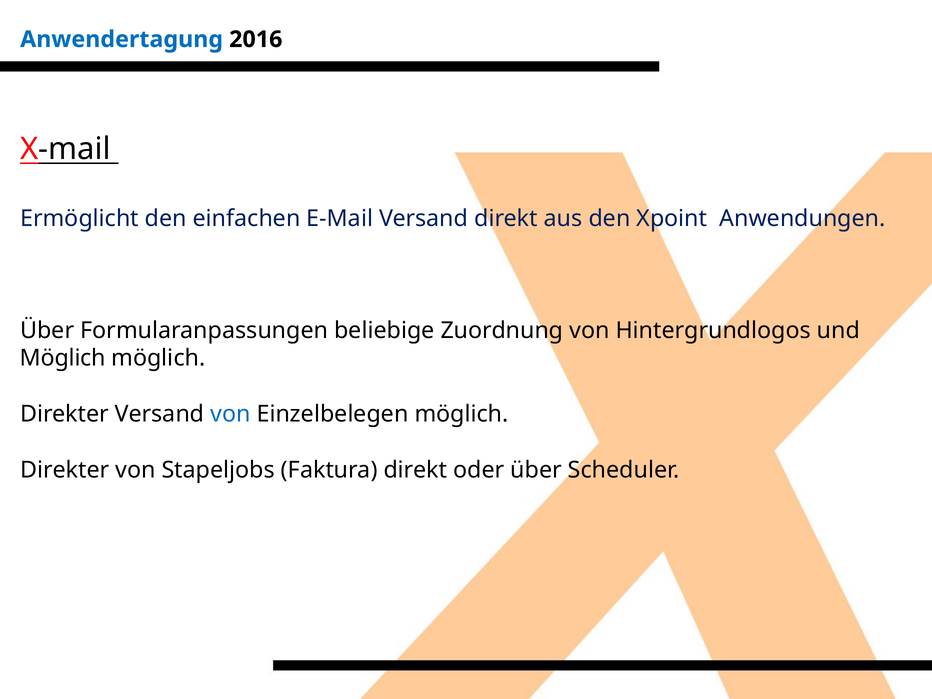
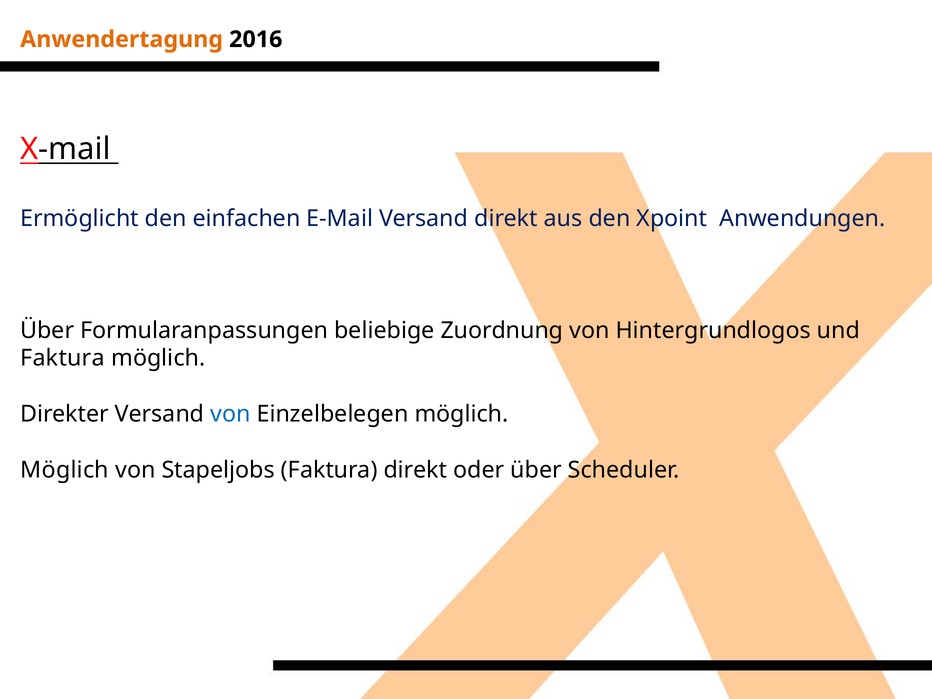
Anwendertagung colour: blue -> orange (122, 39)
Möglich: Möglich -> Faktura (63, 358)
Direkter: Direkter -> Möglich (65, 470)
